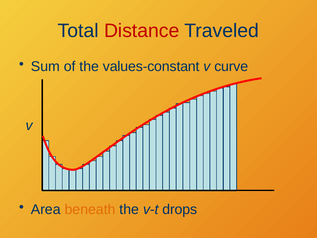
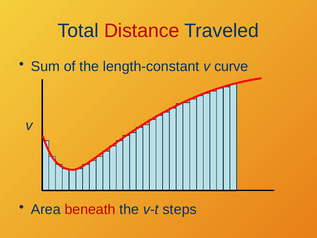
values-constant: values-constant -> length-constant (151, 67)
beneath colour: orange -> red (90, 209)
drops: drops -> steps (180, 209)
